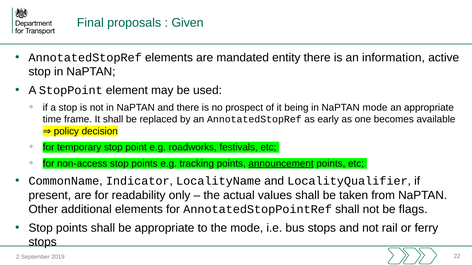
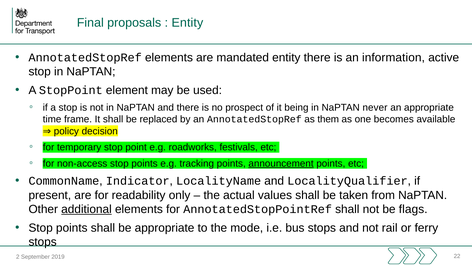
Given: Given -> Entity (187, 23)
NaPTAN mode: mode -> never (375, 108)
early: early -> them (328, 120)
additional underline: none -> present (86, 210)
